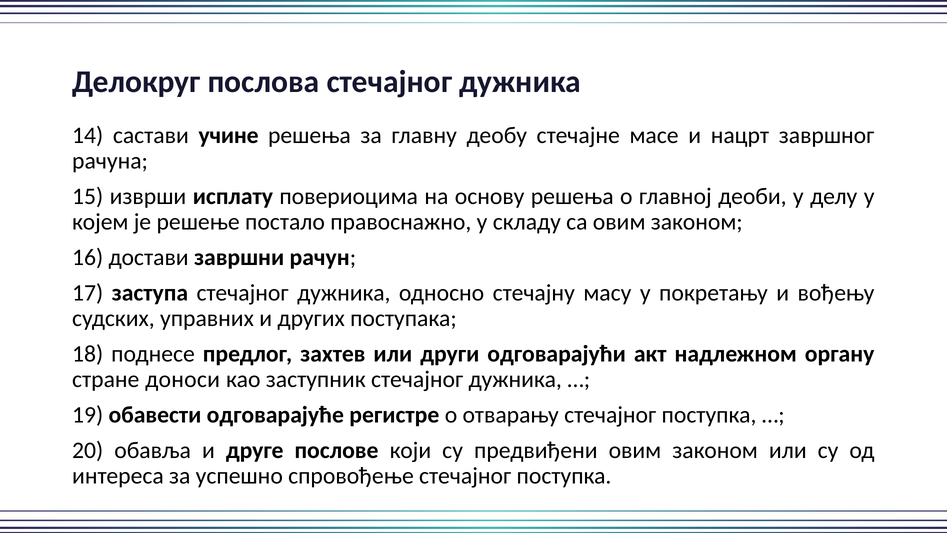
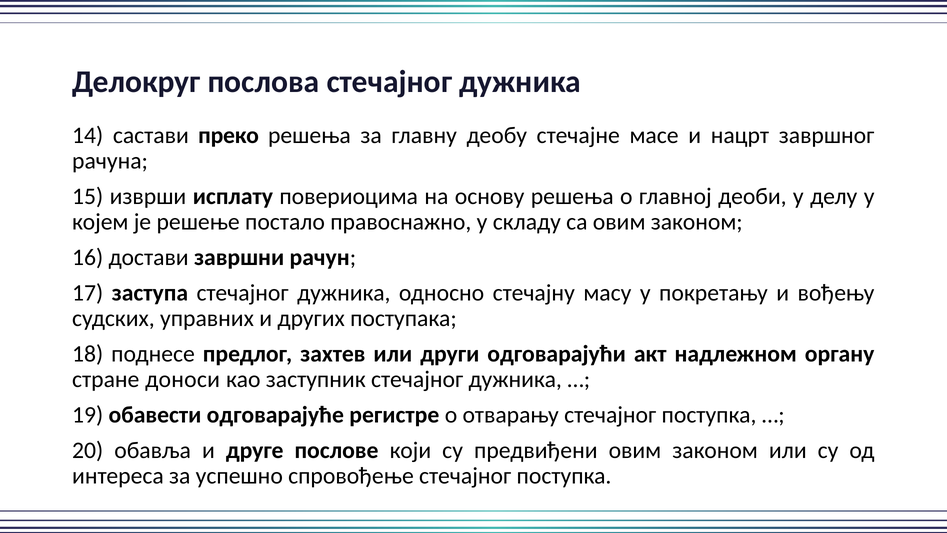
учине: учине -> преко (229, 135)
